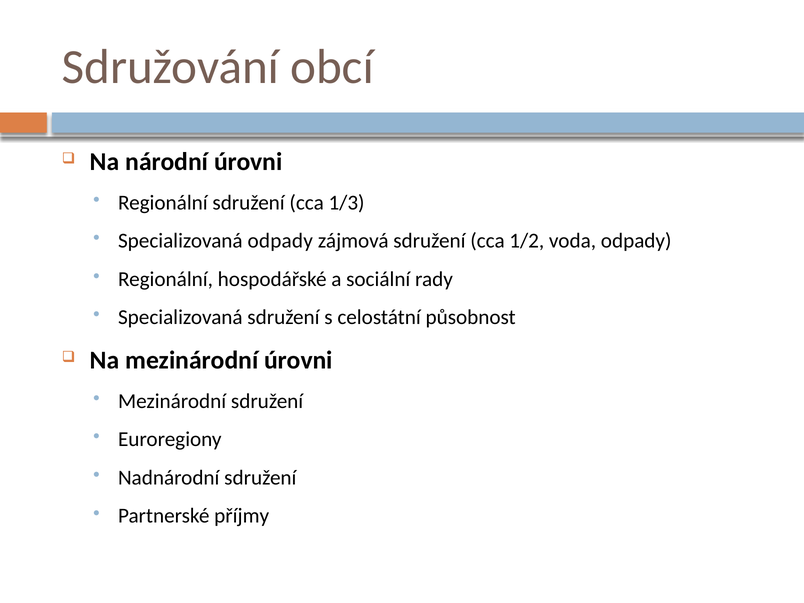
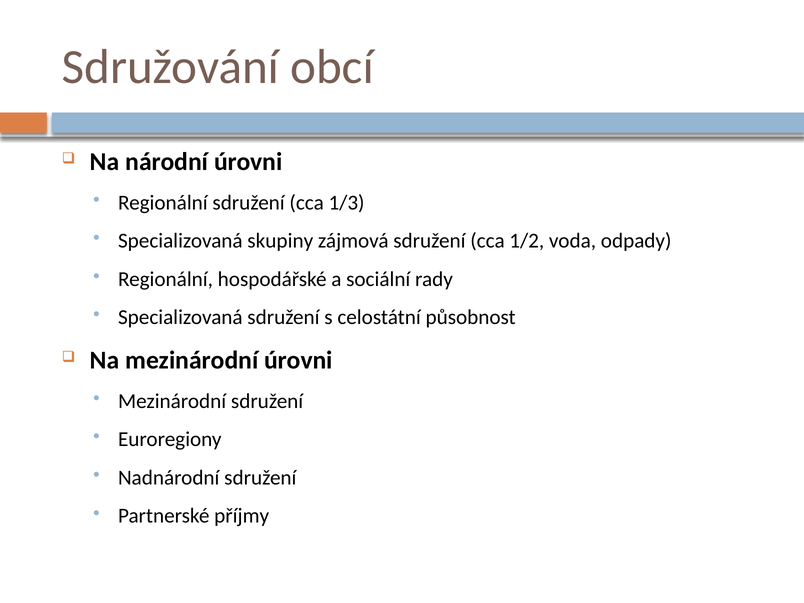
Specializovaná odpady: odpady -> skupiny (280, 241)
